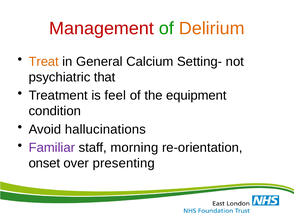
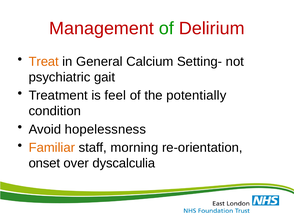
Delirium colour: orange -> red (212, 28)
that: that -> gait (105, 77)
equipment: equipment -> potentially (196, 96)
hallucinations: hallucinations -> hopelessness (105, 130)
Familiar colour: purple -> orange (52, 148)
presenting: presenting -> dyscalculia (124, 164)
